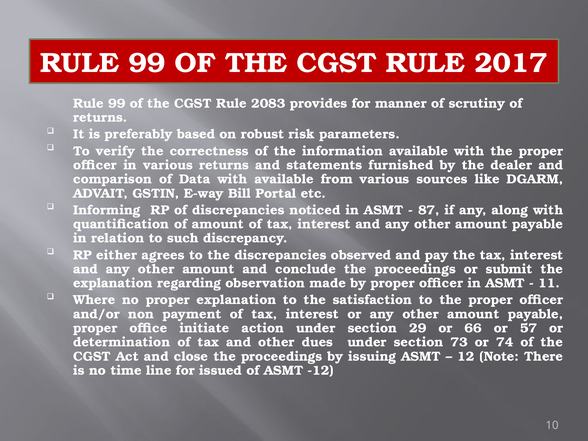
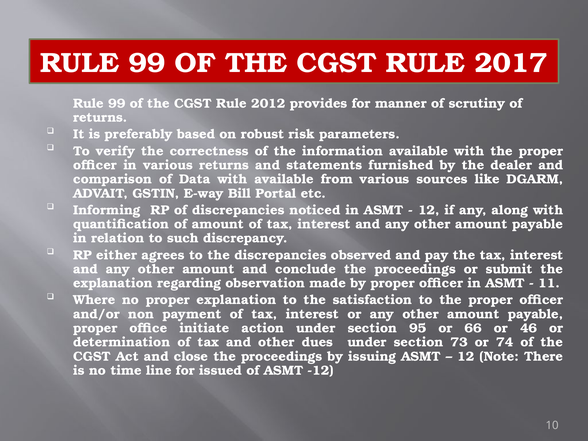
2083: 2083 -> 2012 (268, 104)
87: 87 -> 12 (429, 210)
29: 29 -> 95 (418, 328)
57: 57 -> 46 (529, 328)
